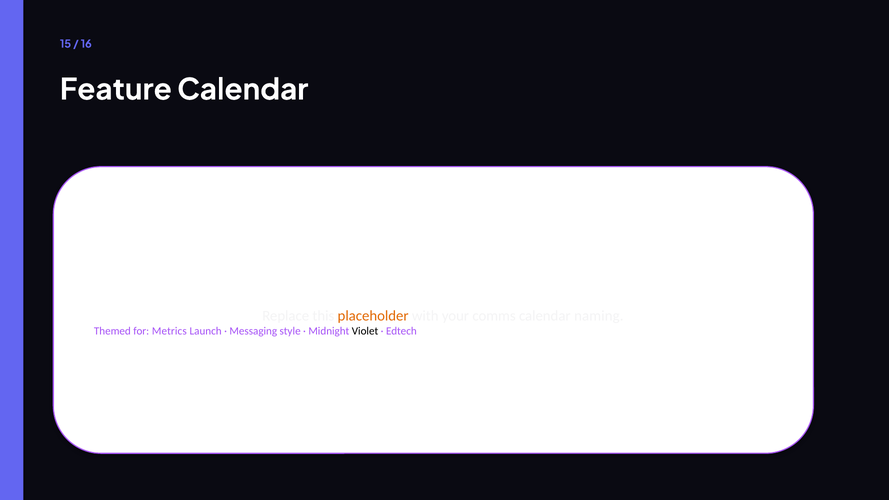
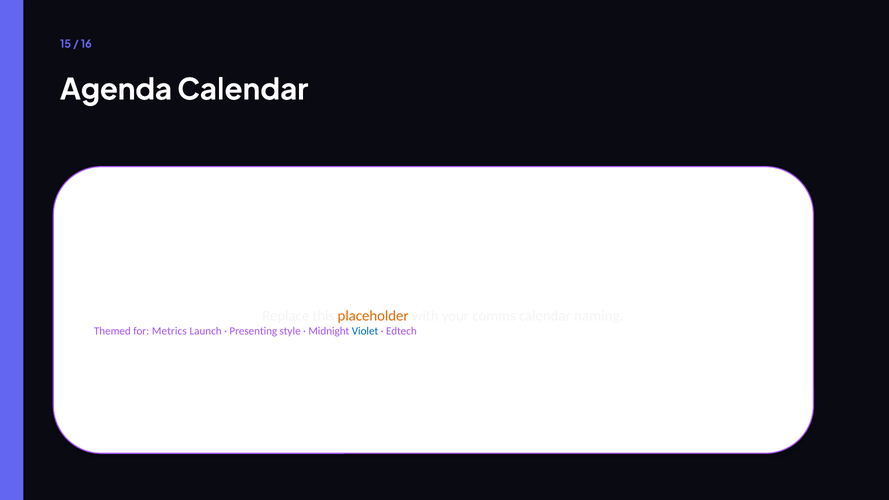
Feature: Feature -> Agenda (116, 90)
Messaging: Messaging -> Presenting (253, 331)
Violet colour: black -> blue (365, 331)
